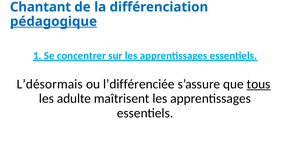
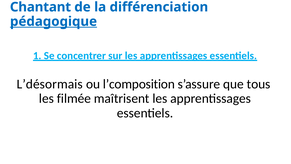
l’différenciée: l’différenciée -> l’composition (139, 84)
tous underline: present -> none (259, 84)
adulte: adulte -> filmée (74, 98)
